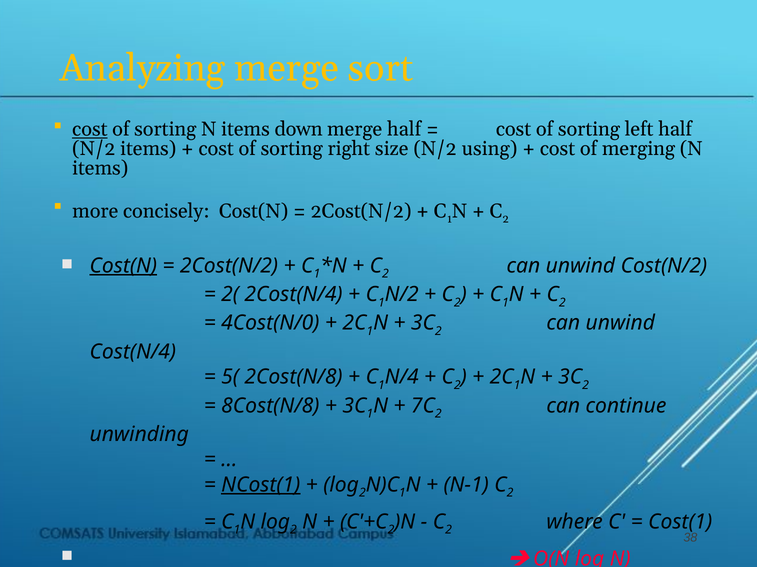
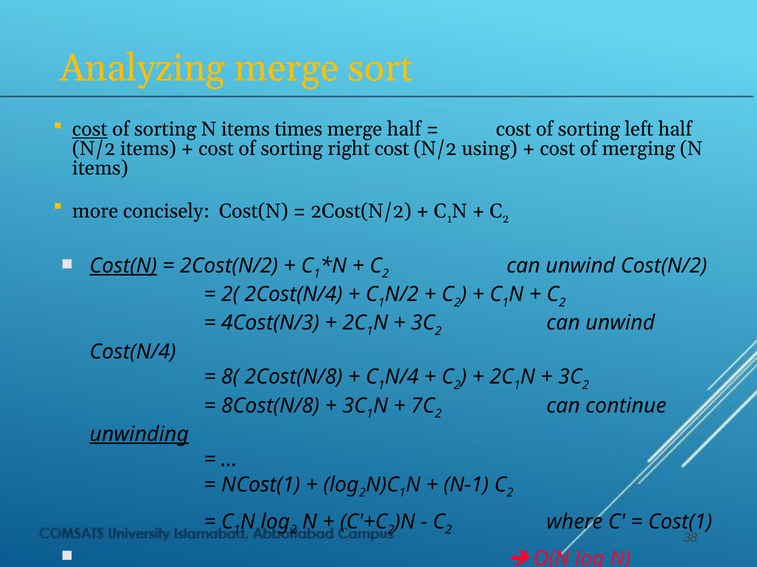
down: down -> times (299, 130)
right size: size -> cost (392, 149)
4Cost(N/0: 4Cost(N/0 -> 4Cost(N/3 (270, 323)
5(: 5( -> 8( (230, 377)
unwinding underline: none -> present (139, 435)
NCost(1 underline: present -> none (261, 485)
